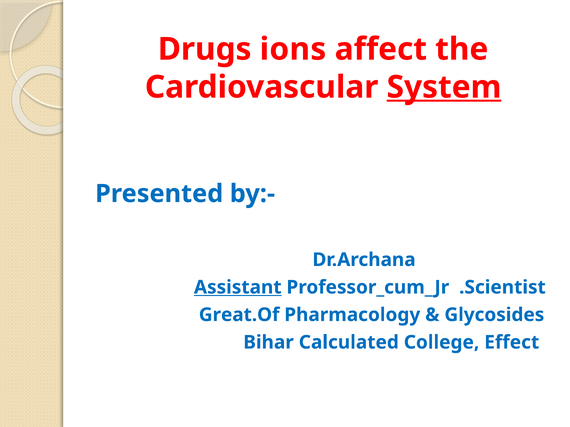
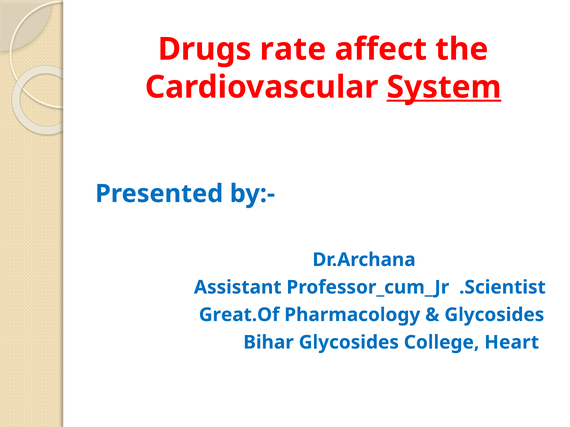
ions: ions -> rate (293, 49)
Assistant underline: present -> none (238, 288)
Bihar Calculated: Calculated -> Glycosides (349, 343)
Effect: Effect -> Heart (512, 343)
